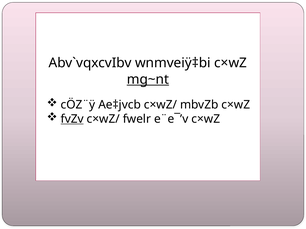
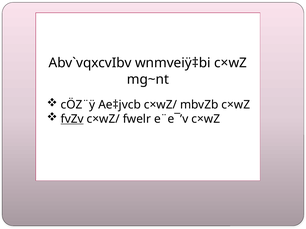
mg~nt underline: present -> none (148, 79)
